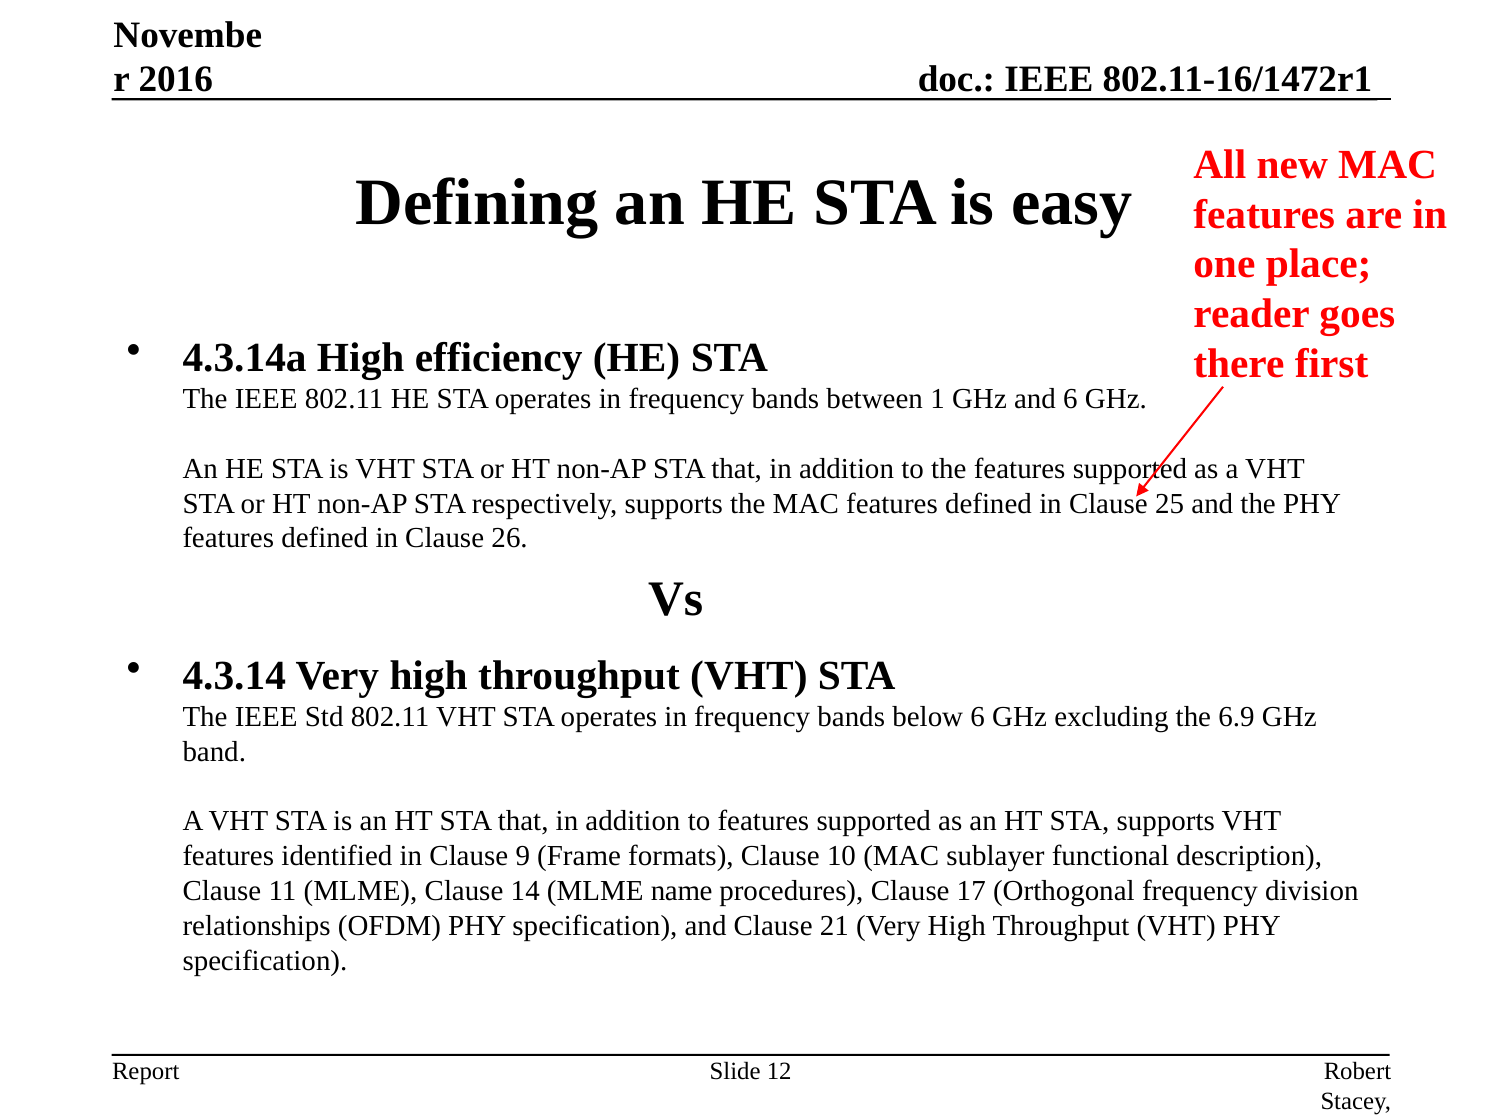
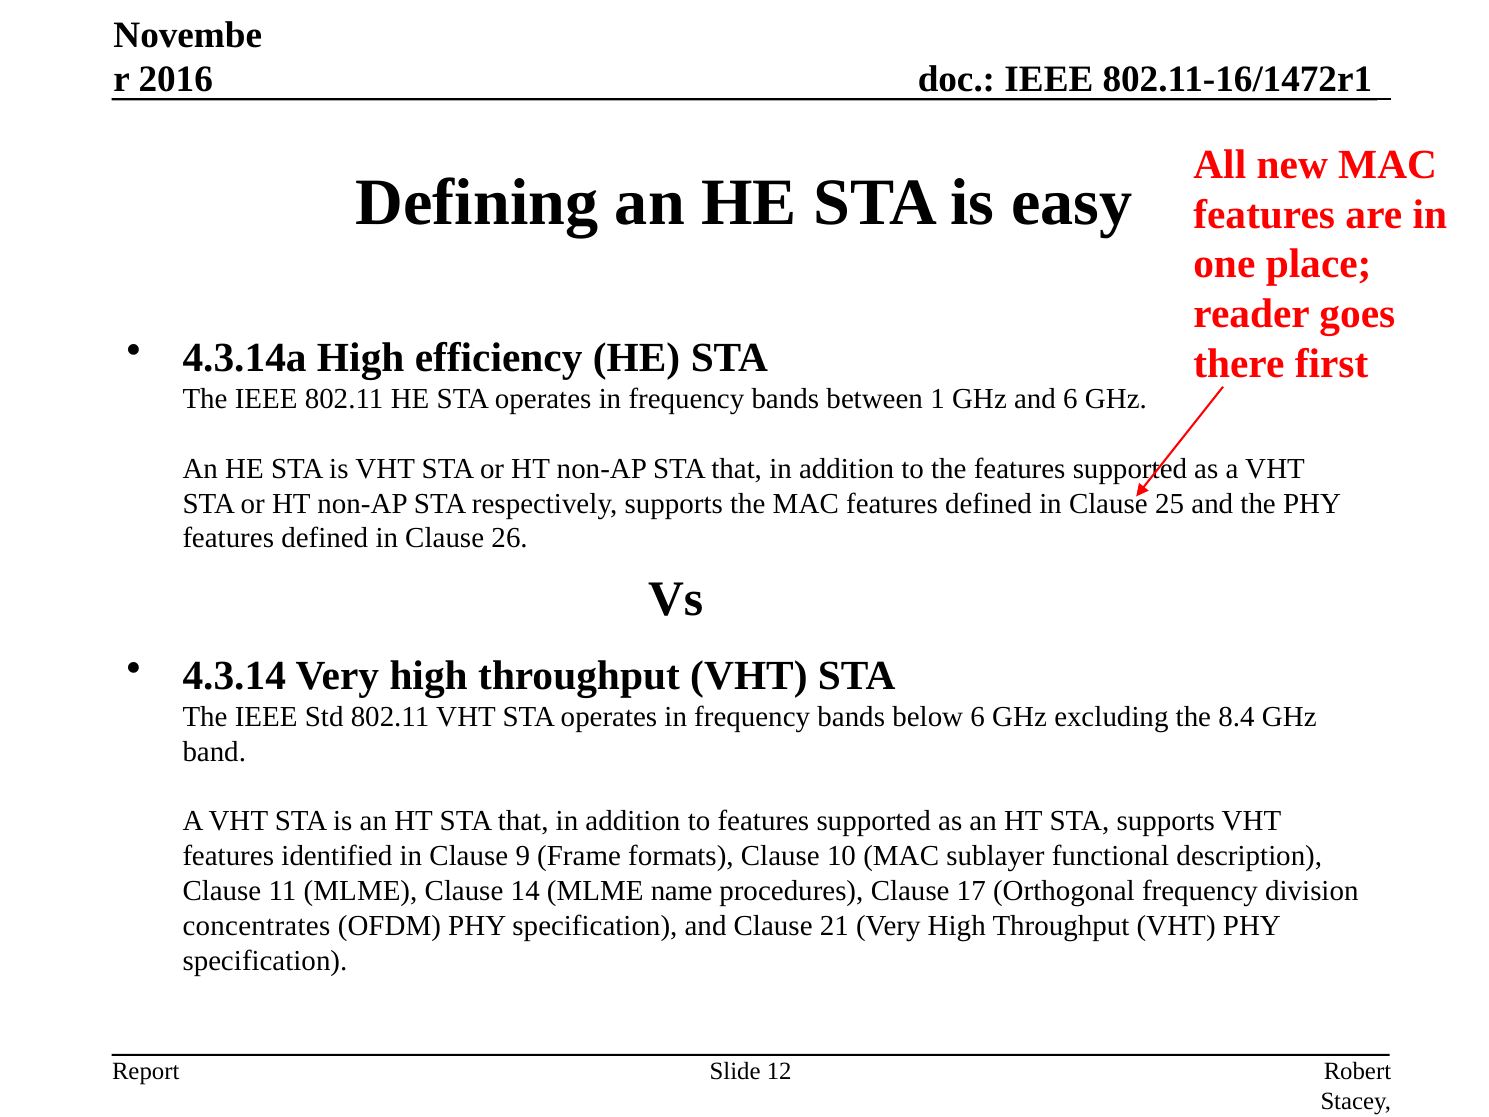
6.9: 6.9 -> 8.4 (1237, 717)
relationships: relationships -> concentrates (256, 925)
